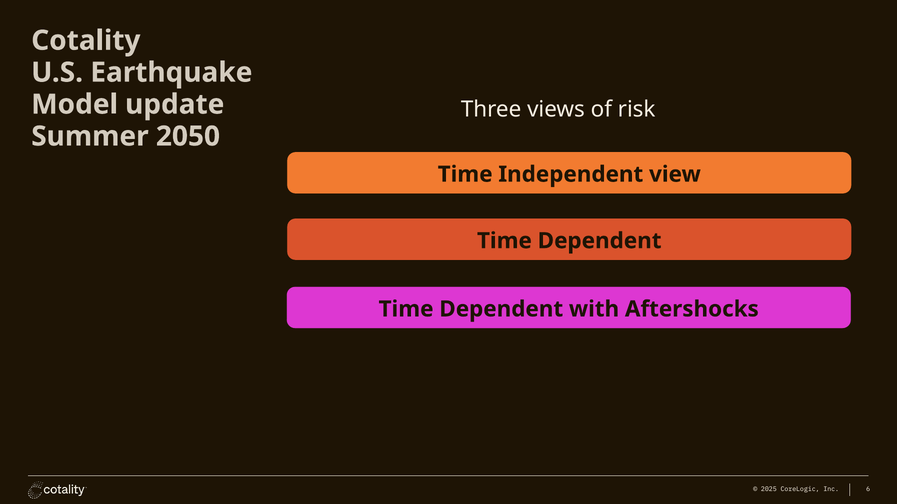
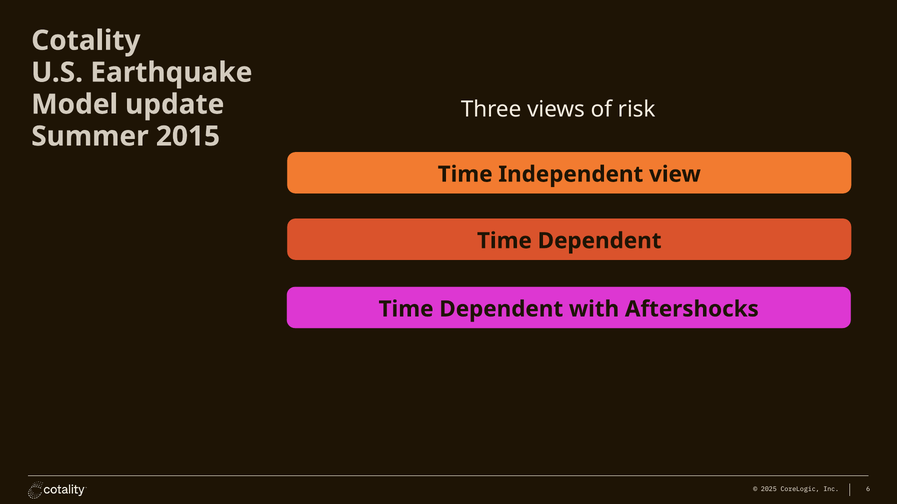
2050: 2050 -> 2015 (188, 136)
